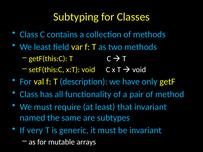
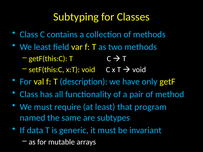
that invariant: invariant -> program (151, 107)
very: very -> data (35, 131)
